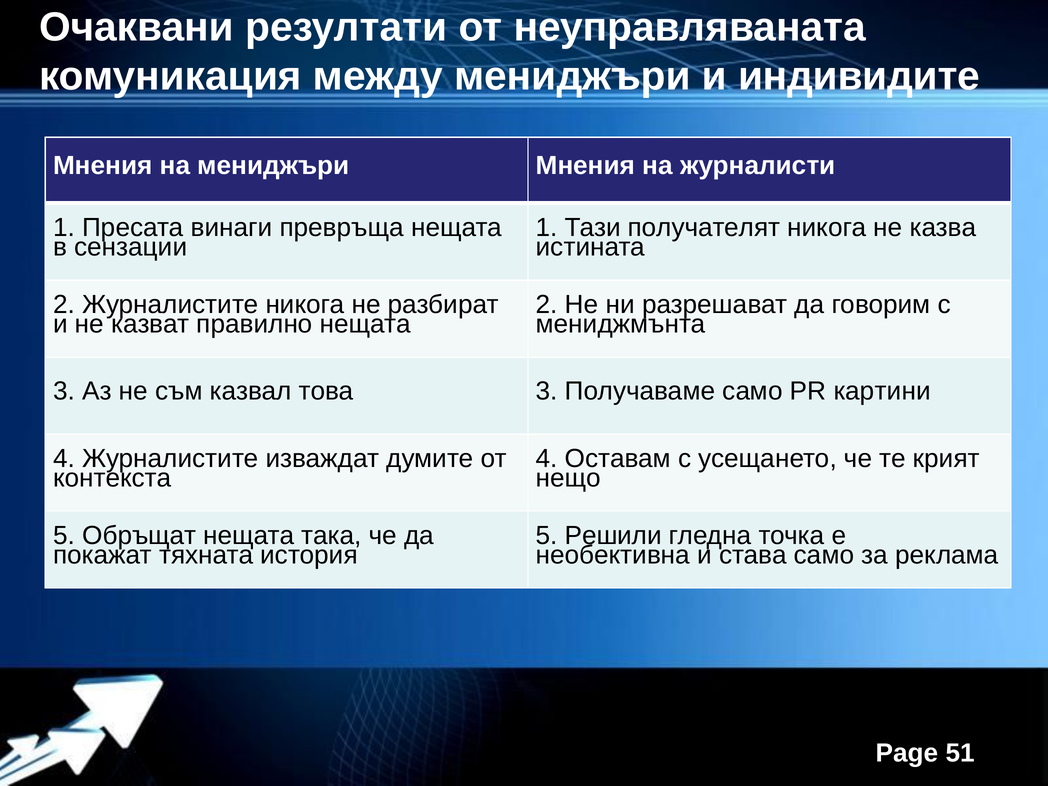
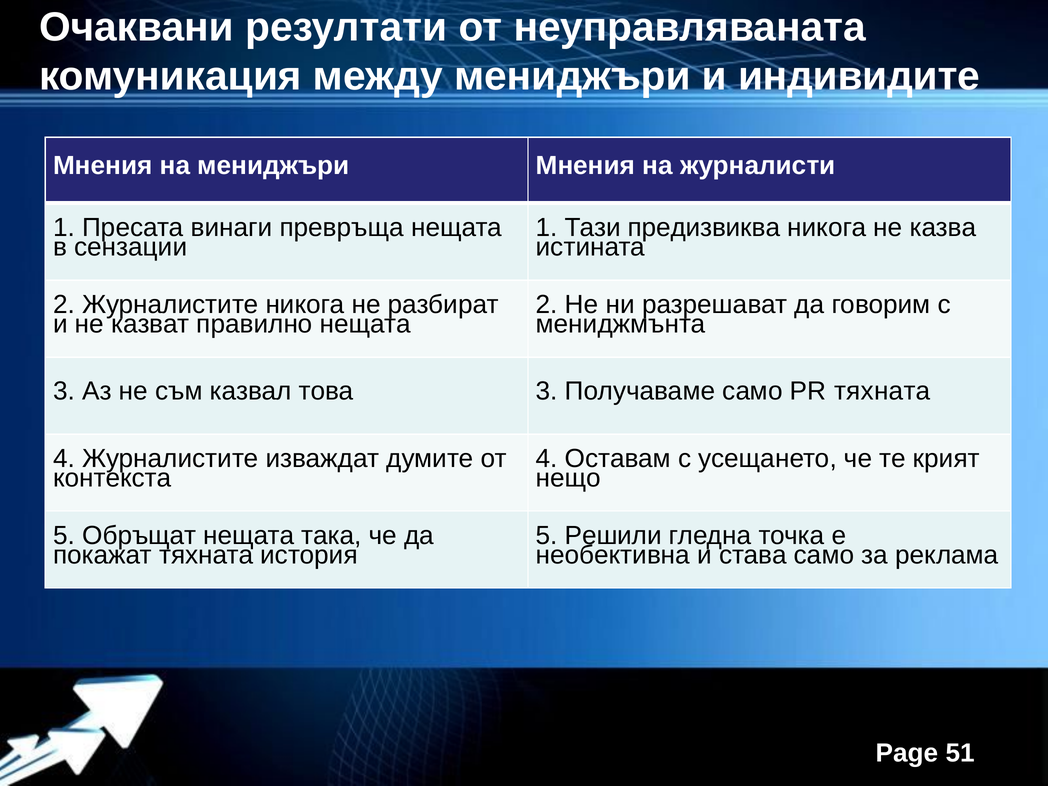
получателят: получателят -> предизвиква (704, 227)
PR картини: картини -> тяхната (882, 391)
